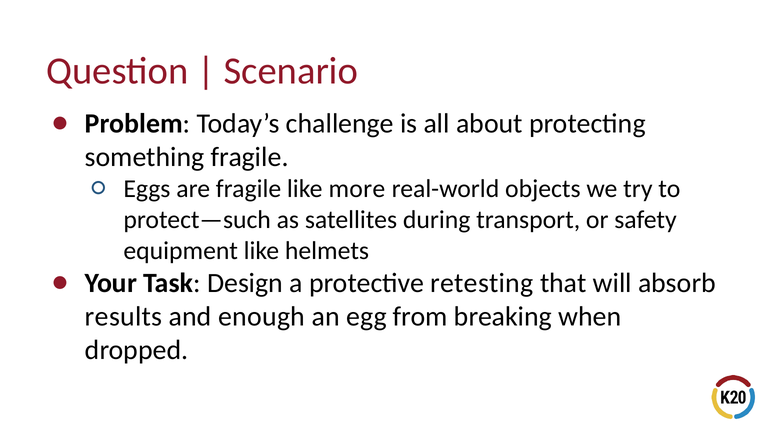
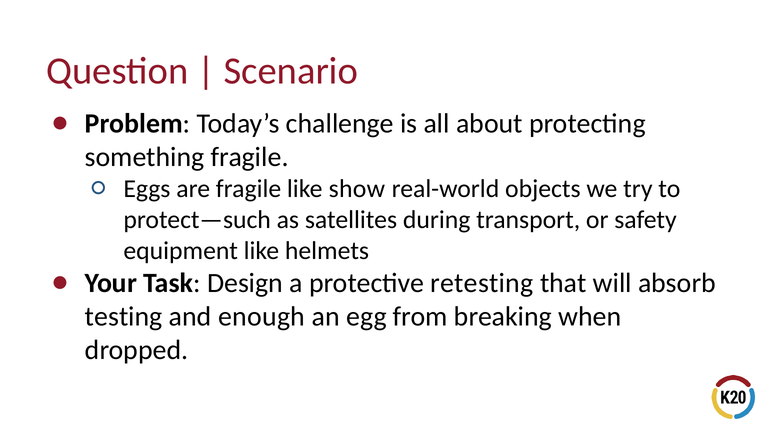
more: more -> show (357, 189)
results: results -> testing (124, 317)
